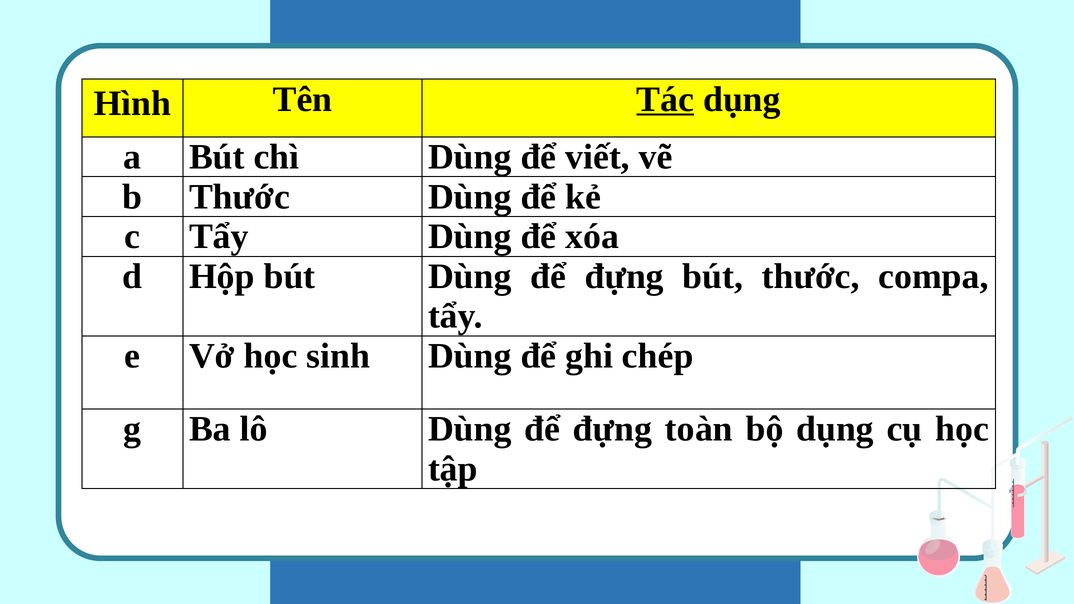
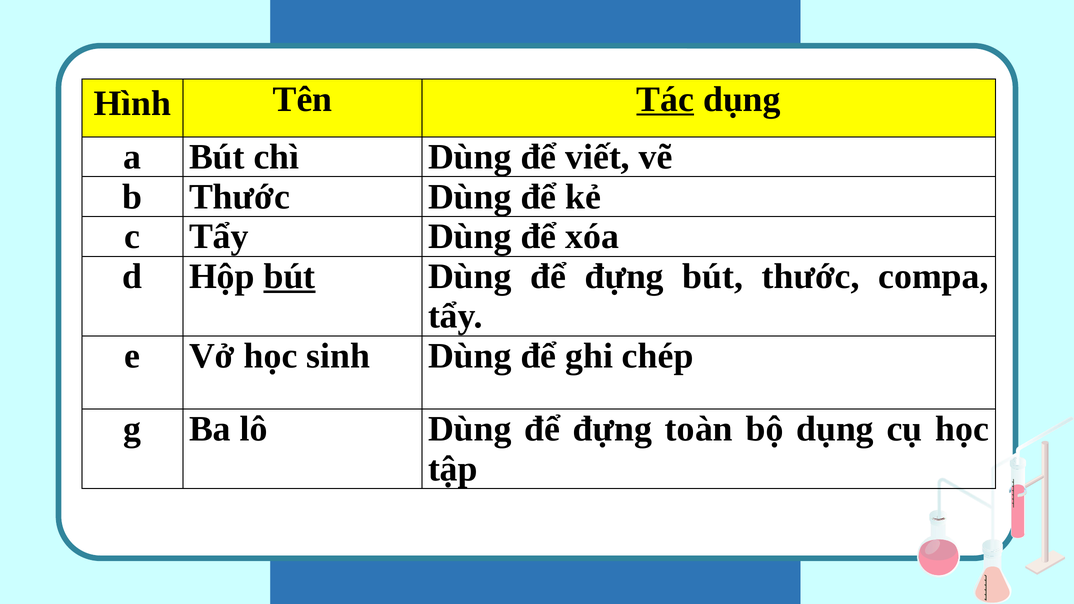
bút underline: none -> present (289, 276)
